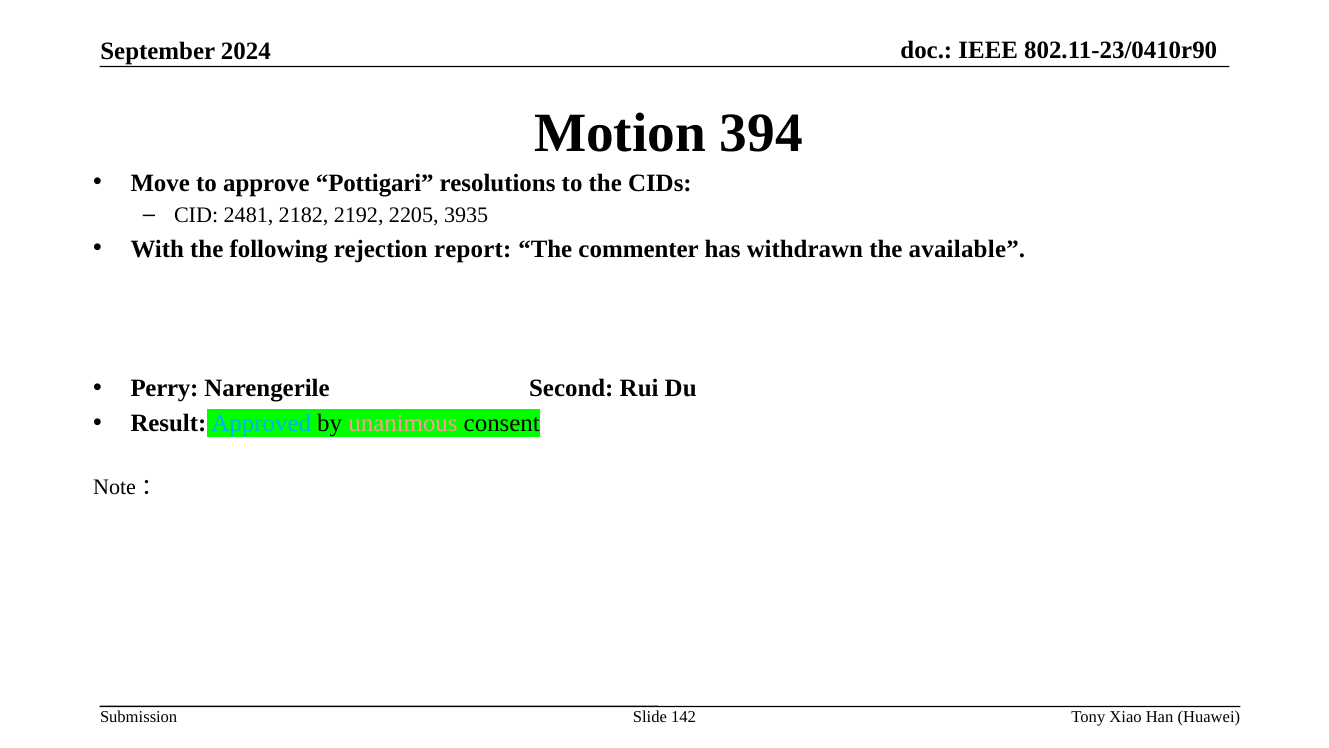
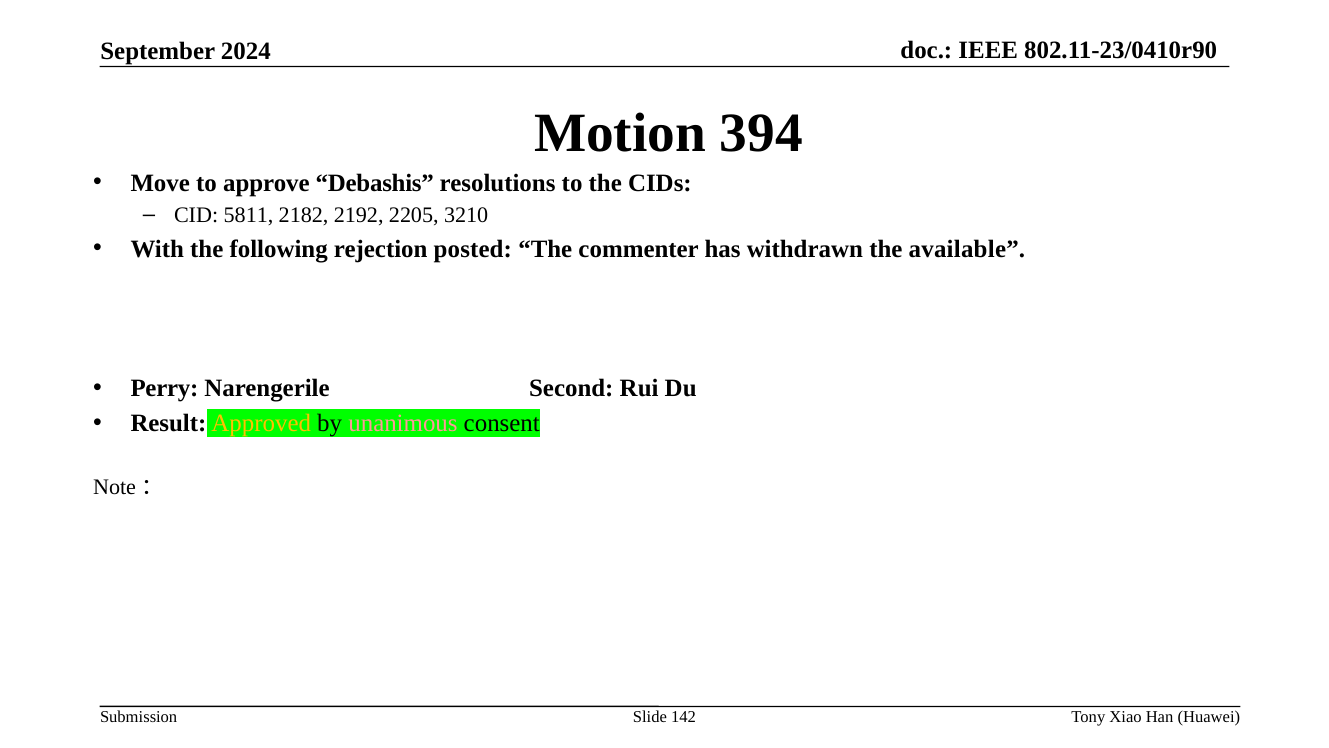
Pottigari: Pottigari -> Debashis (375, 183)
2481: 2481 -> 5811 (249, 215)
3935: 3935 -> 3210 (466, 215)
report: report -> posted (473, 249)
Approved colour: light blue -> yellow (261, 423)
